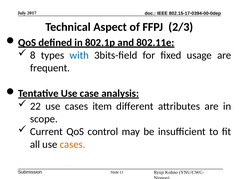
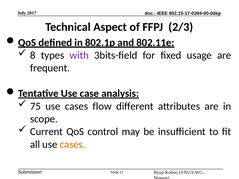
with colour: blue -> purple (79, 55)
22: 22 -> 75 (35, 106)
item: item -> flow (102, 106)
